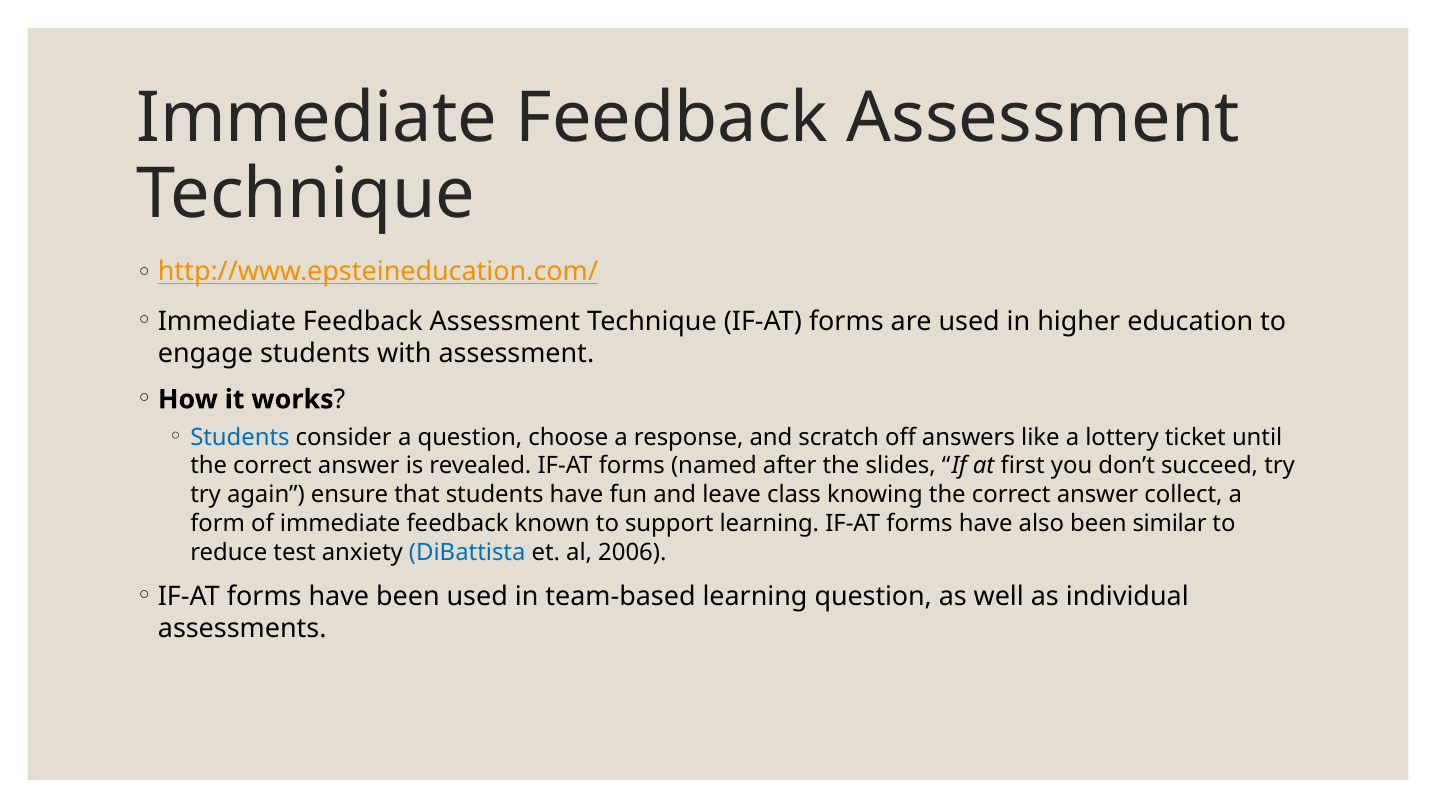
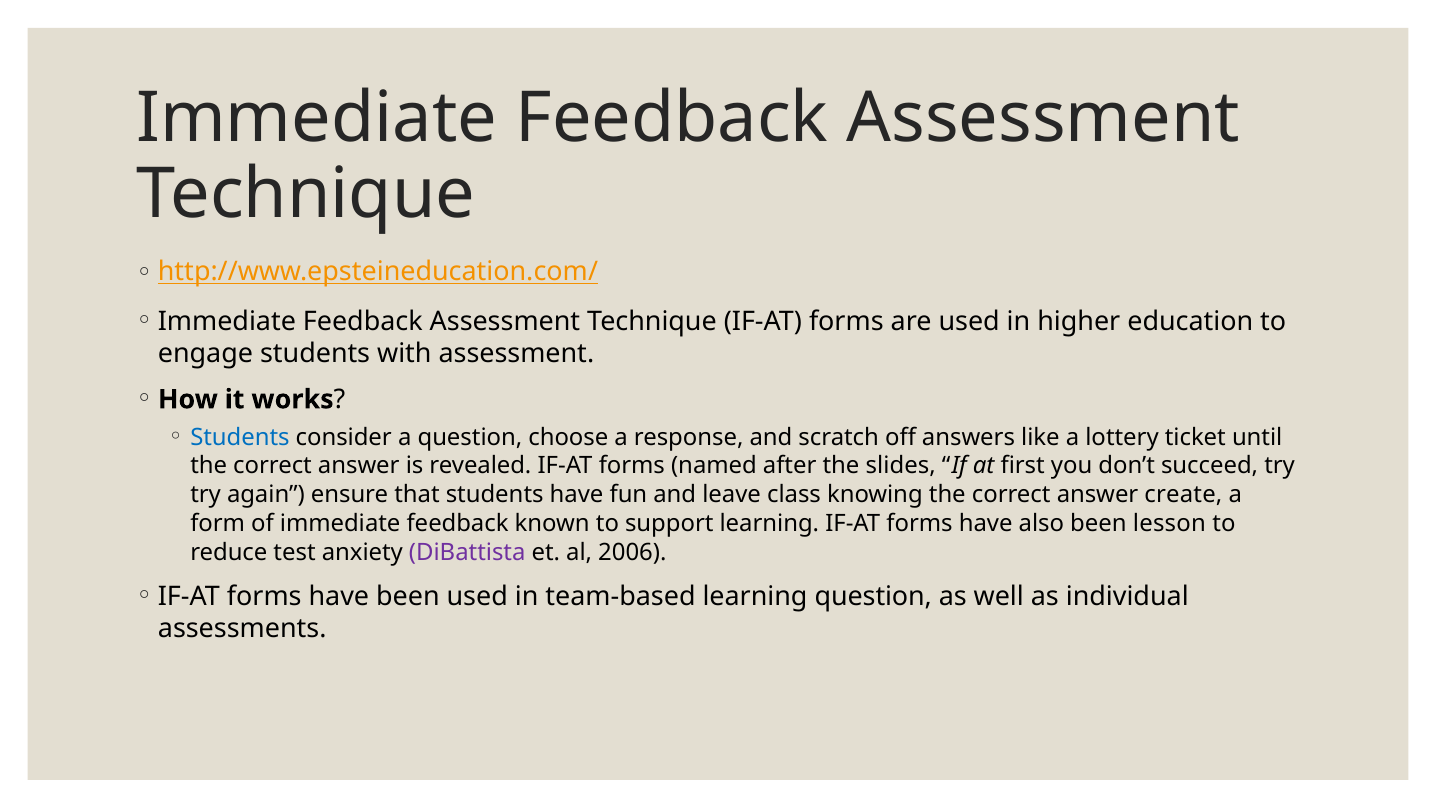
collect: collect -> create (1183, 495)
similar: similar -> lesson (1169, 523)
DiBattista colour: blue -> purple (467, 552)
